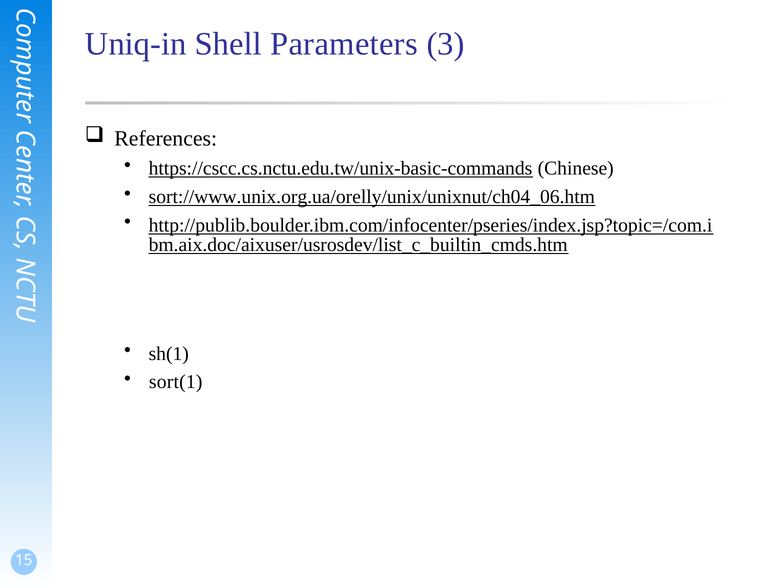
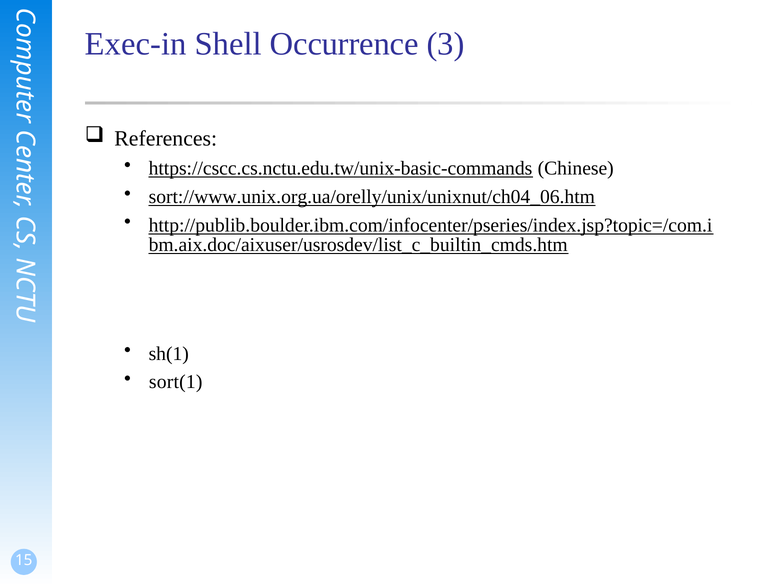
Uniq-in: Uniq-in -> Exec-in (136, 44)
Parameters: Parameters -> Occurrence (344, 44)
